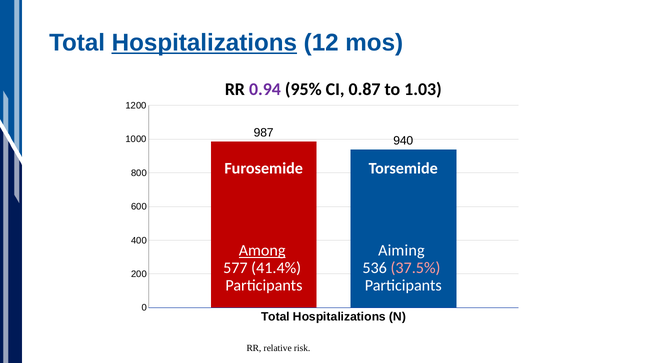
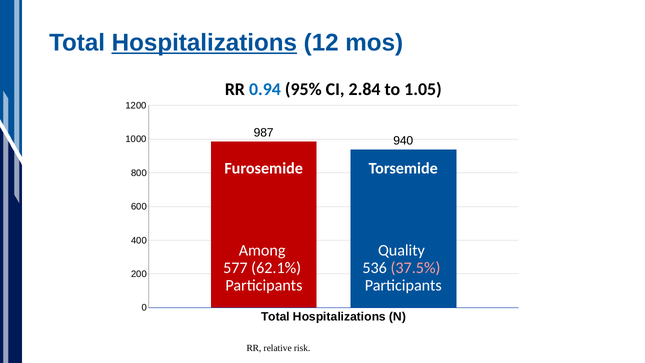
0.94 colour: purple -> blue (265, 89)
0.87: 0.87 -> 2.84 (365, 89)
1.03: 1.03 -> 1.05 (423, 89)
Among underline: present -> none (262, 251)
Aiming: Aiming -> Quality (401, 251)
41.4%: 41.4% -> 62.1% (276, 268)
